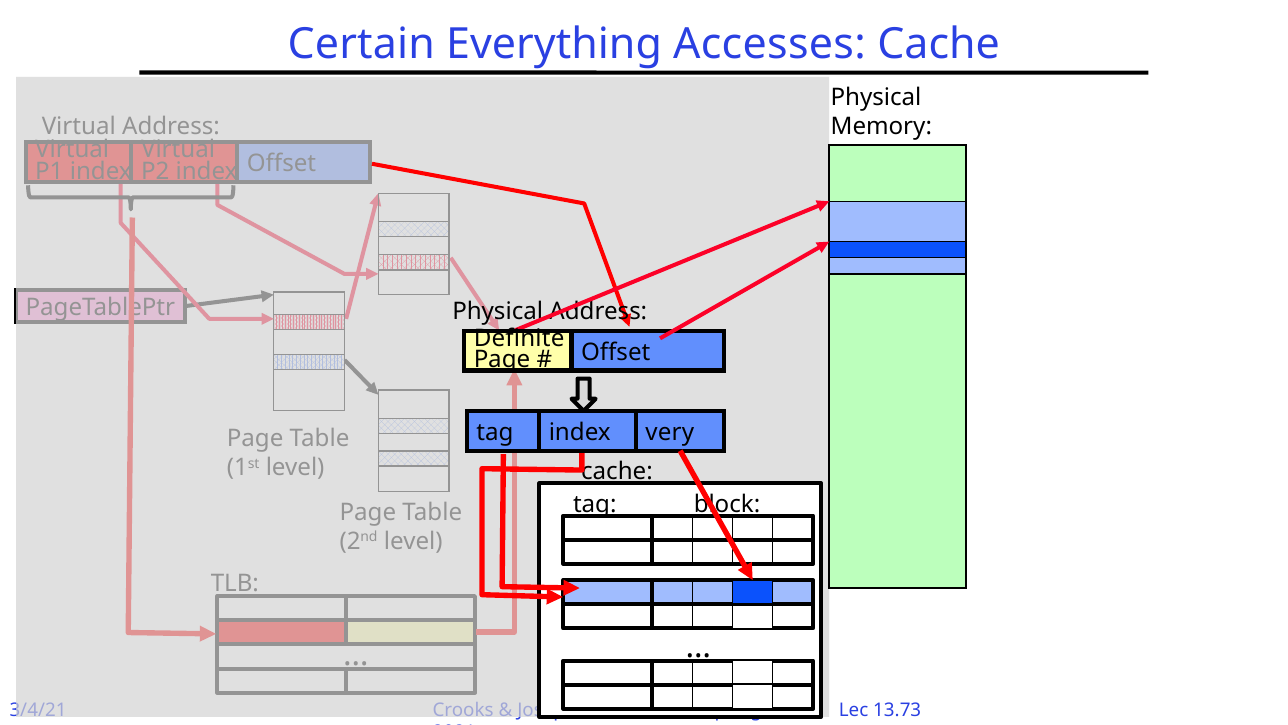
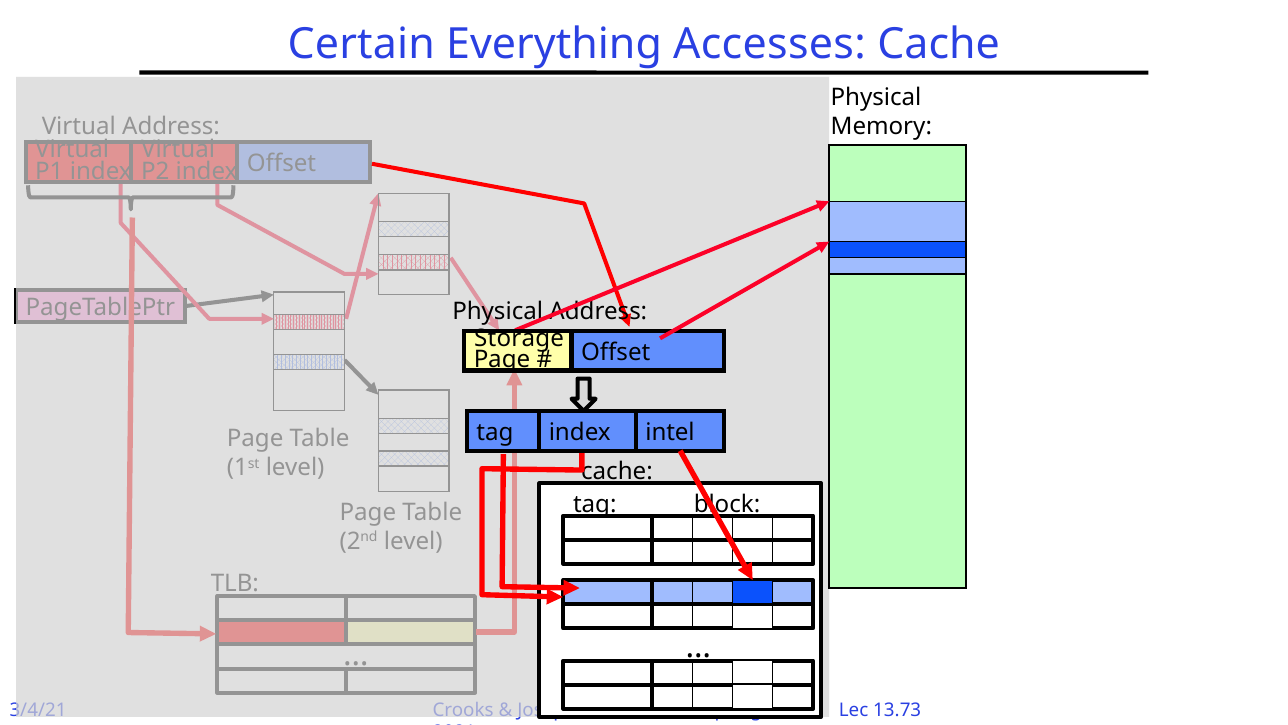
Definite: Definite -> Storage (519, 338)
very: very -> intel (670, 432)
